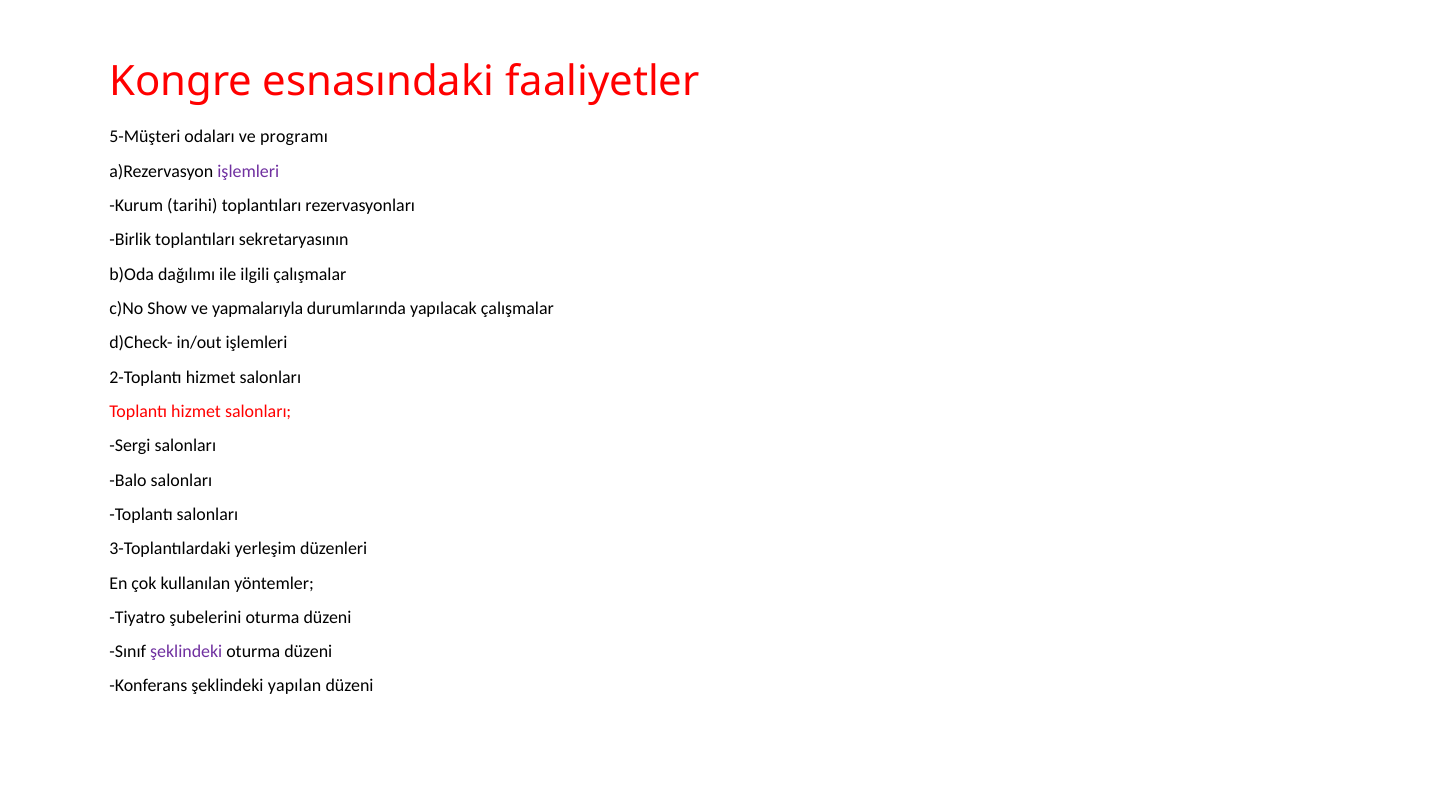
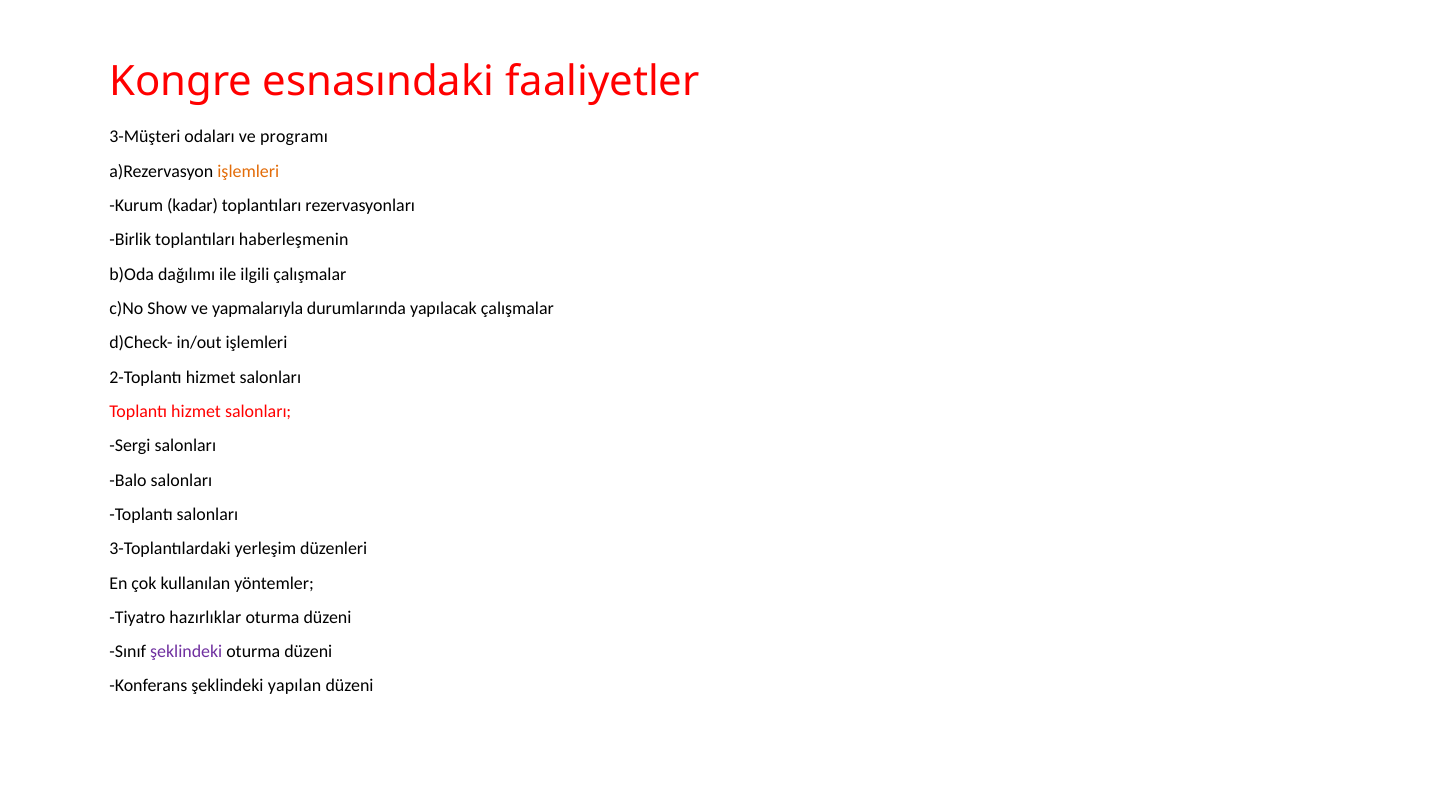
5-Müşteri: 5-Müşteri -> 3-Müşteri (145, 137)
işlemleri colour: purple -> orange (248, 171)
tarihi: tarihi -> kadar (193, 206)
sekretaryasının: sekretaryasının -> haberleşmenin (294, 240)
şubelerini: şubelerini -> hazırlıklar (205, 618)
